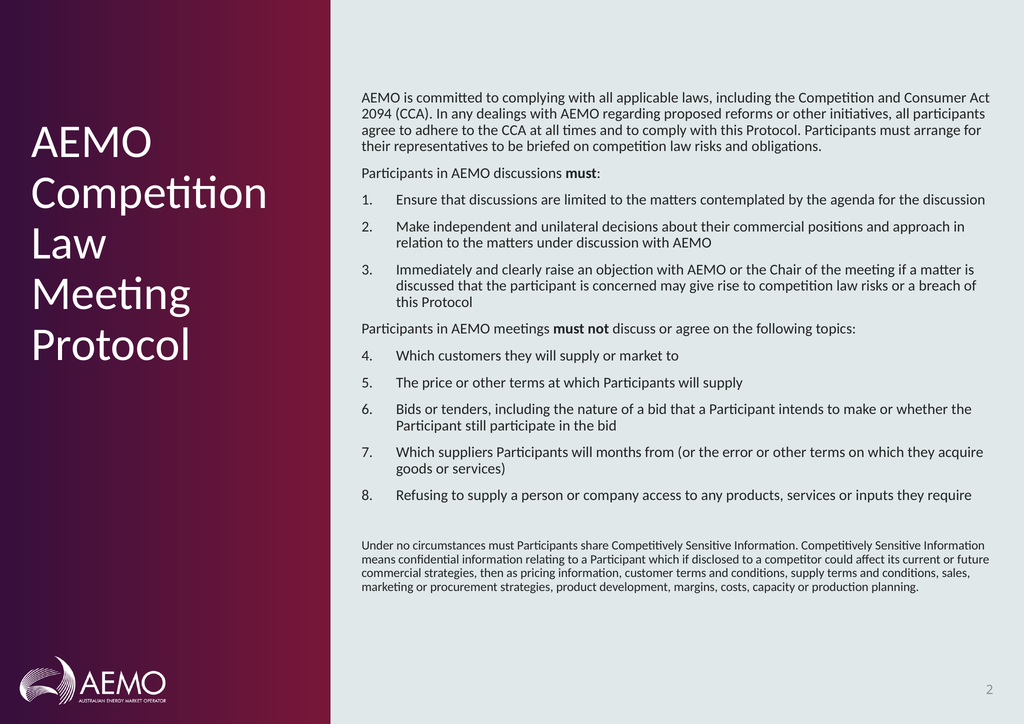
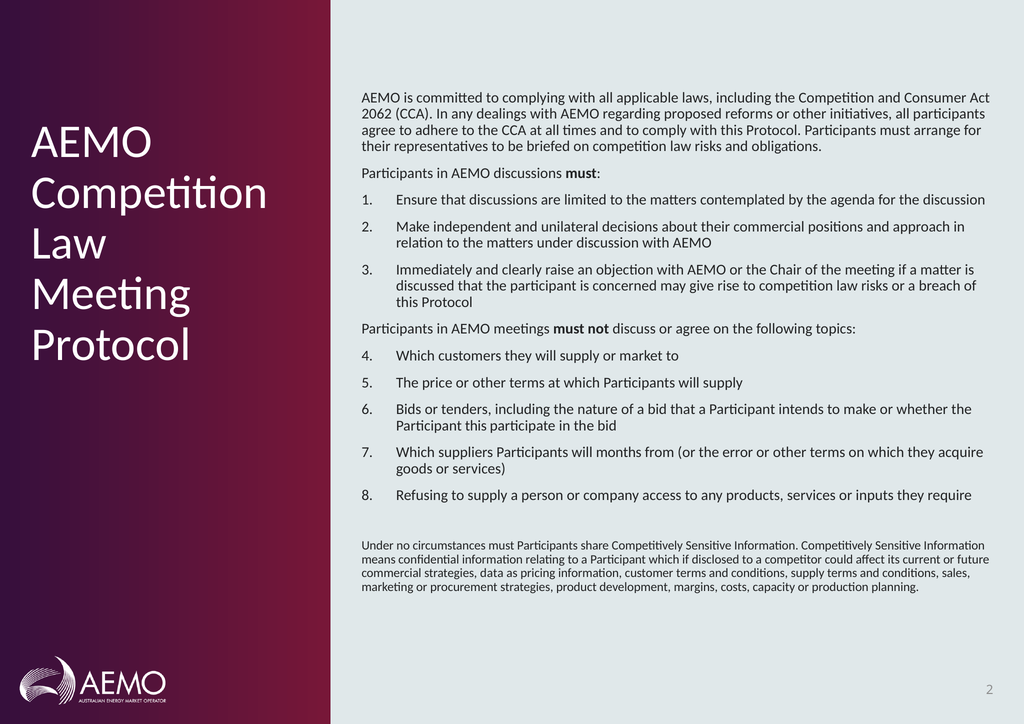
2094: 2094 -> 2062 (377, 114)
Participant still: still -> this (476, 426)
then: then -> data (492, 573)
